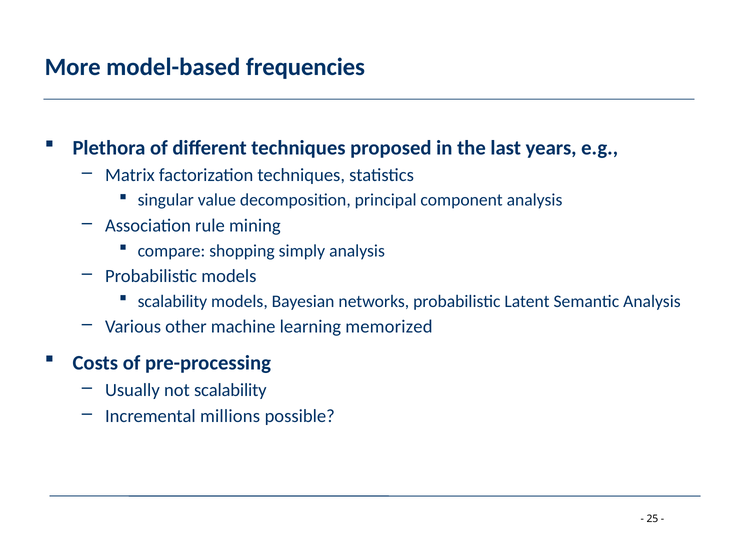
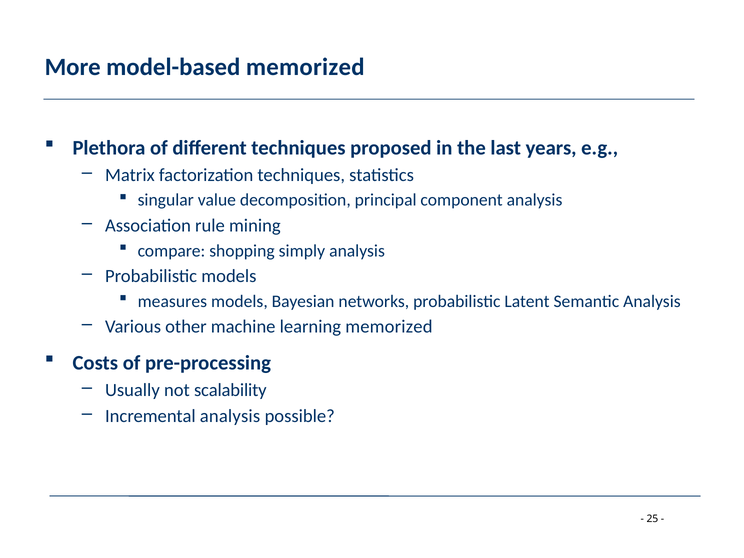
model-based frequencies: frequencies -> memorized (305, 67)
scalability: scalability -> measures (172, 301)
Incremental millions: millions -> analysis (230, 416)
